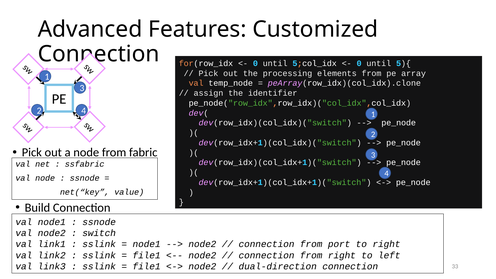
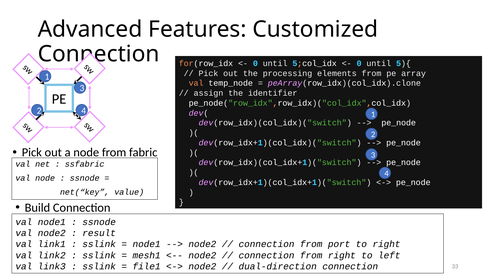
switch: switch -> result (99, 233)
file1: file1 -> mesh1 (147, 255)
